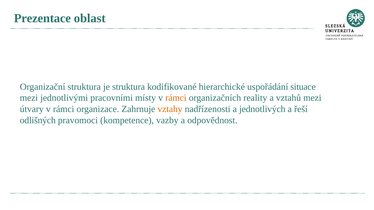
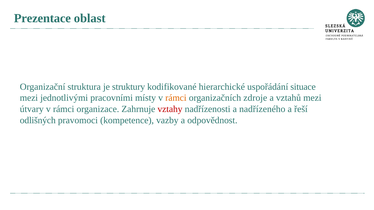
je struktura: struktura -> struktury (129, 87)
reality: reality -> zdroje (255, 98)
vztahy colour: orange -> red (170, 109)
jednotlivých: jednotlivých -> nadřízeného (262, 109)
